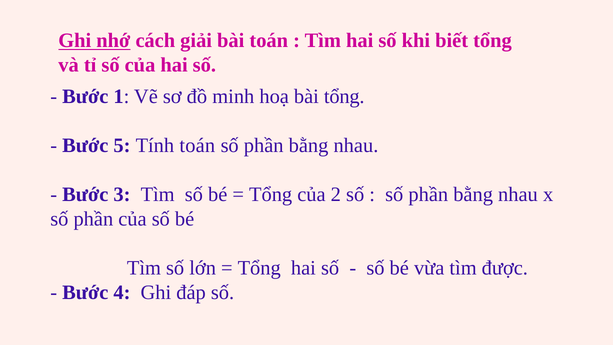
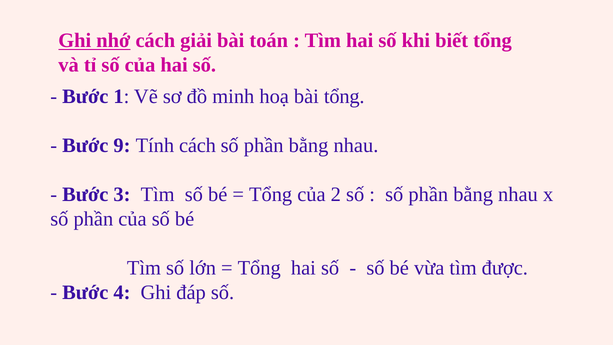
5: 5 -> 9 (122, 145)
Tính toán: toán -> cách (197, 145)
